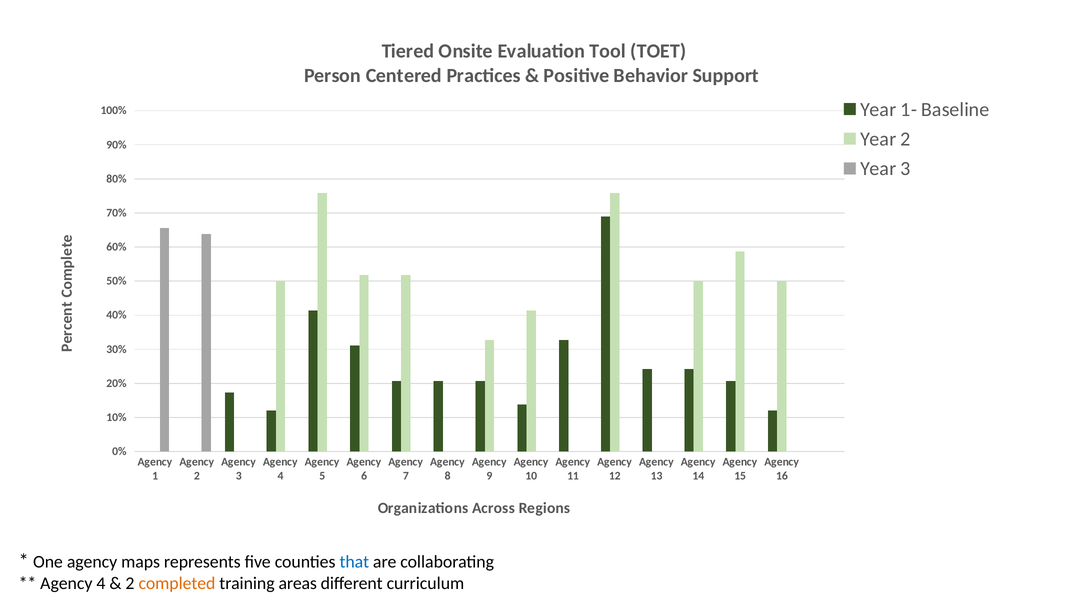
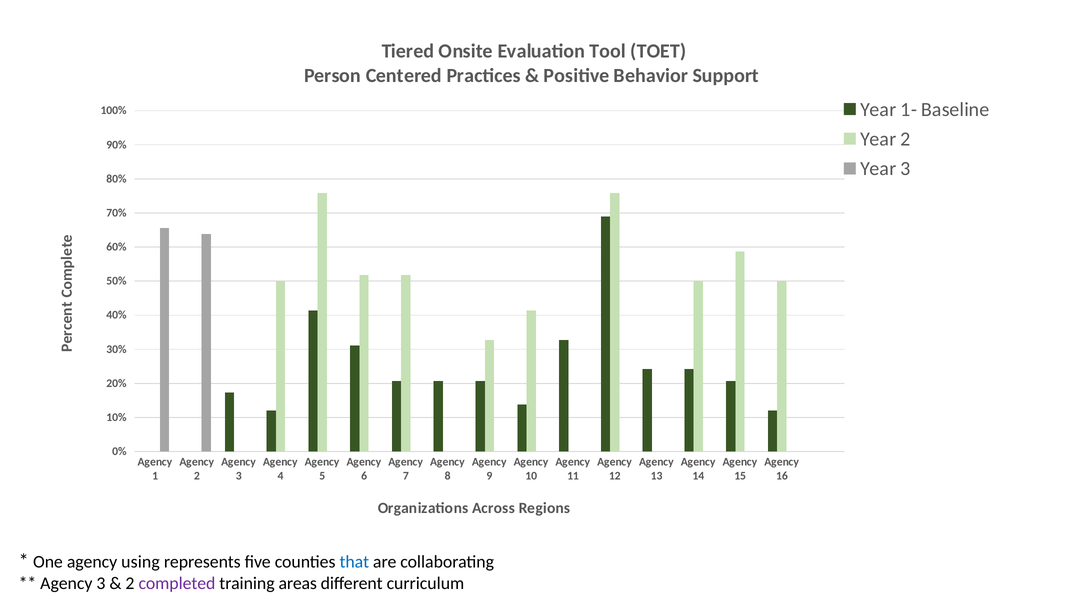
maps: maps -> using (141, 561)
4: 4 -> 3 (101, 583)
completed colour: orange -> purple (177, 583)
